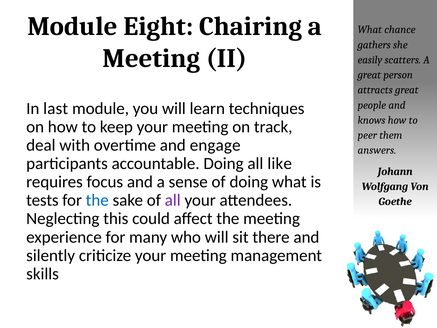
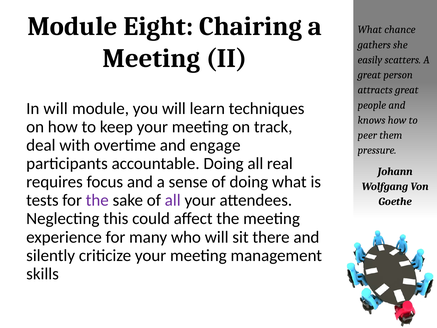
In last: last -> will (56, 108)
answers: answers -> pressure (377, 150)
like: like -> real (280, 163)
the colour: blue -> purple (97, 200)
